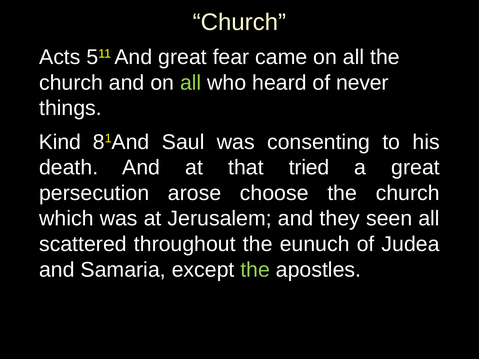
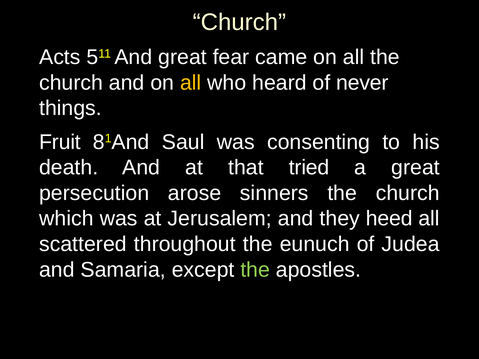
all colour: light green -> yellow (191, 83)
Kind: Kind -> Fruit (60, 142)
choose: choose -> sinners (274, 193)
seen: seen -> heed (389, 219)
